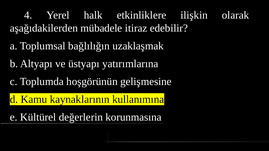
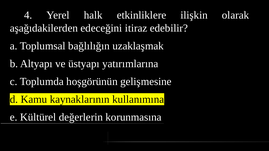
mübadele: mübadele -> edeceğini (101, 28)
